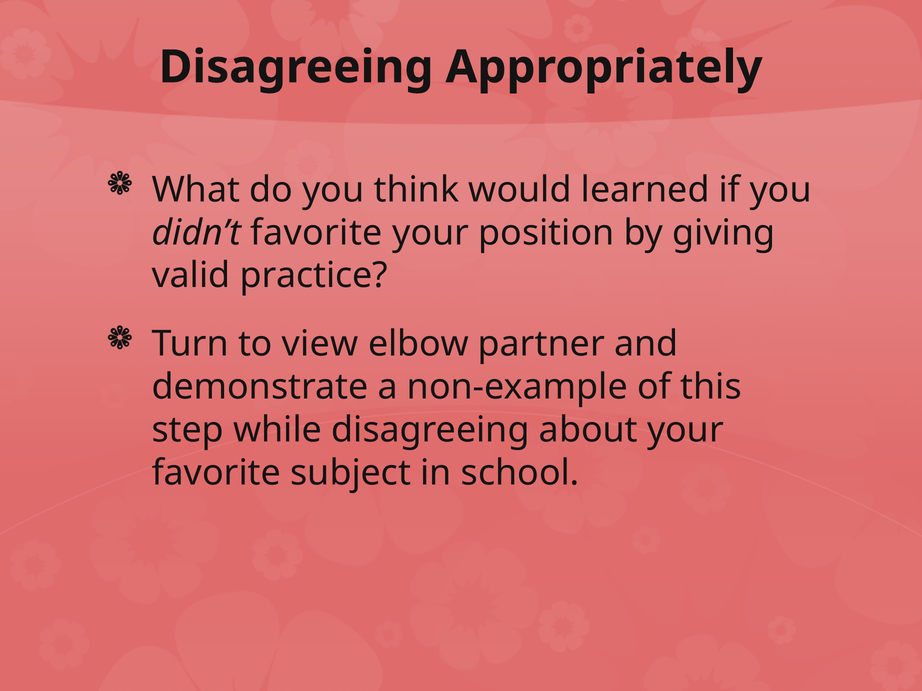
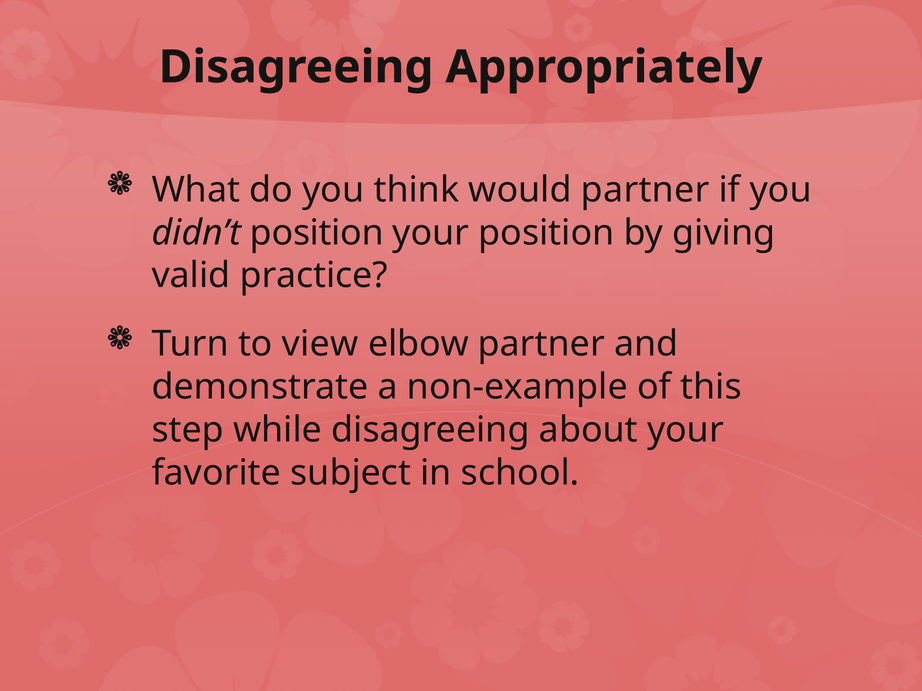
would learned: learned -> partner (645, 190)
didn’t favorite: favorite -> position (317, 233)
